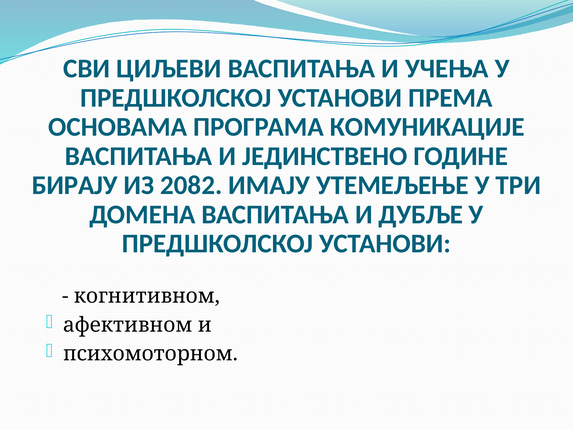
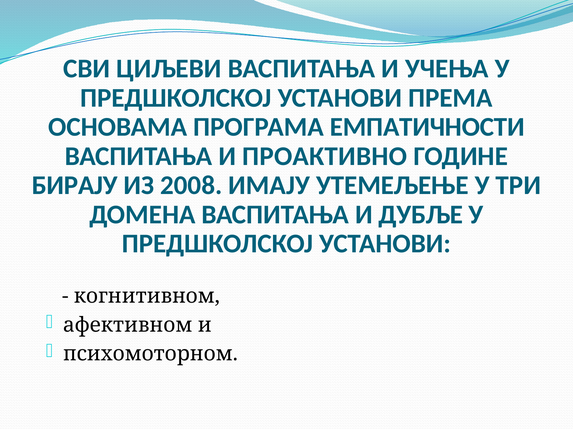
КОМУНИКАЦИЈЕ: КОМУНИКАЦИЈЕ -> ЕМПАТИЧНОСТИ (427, 127)
ЈЕДИНСТВЕНО: ЈЕДИНСТВЕНО -> ПРОАКТИВНО (325, 156)
2082: 2082 -> 2008 (191, 186)
